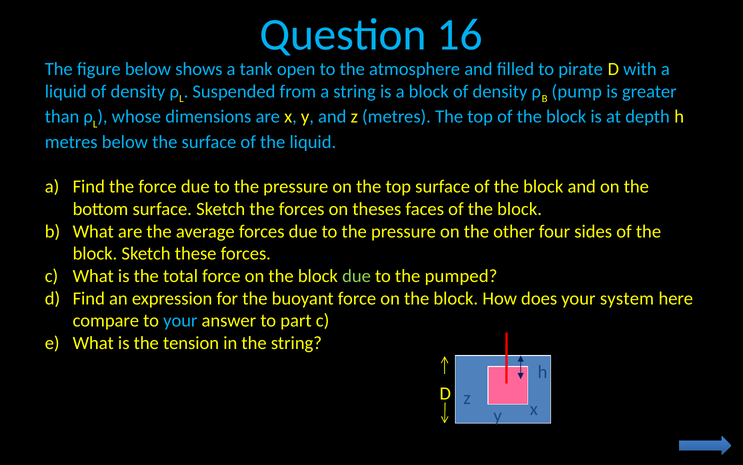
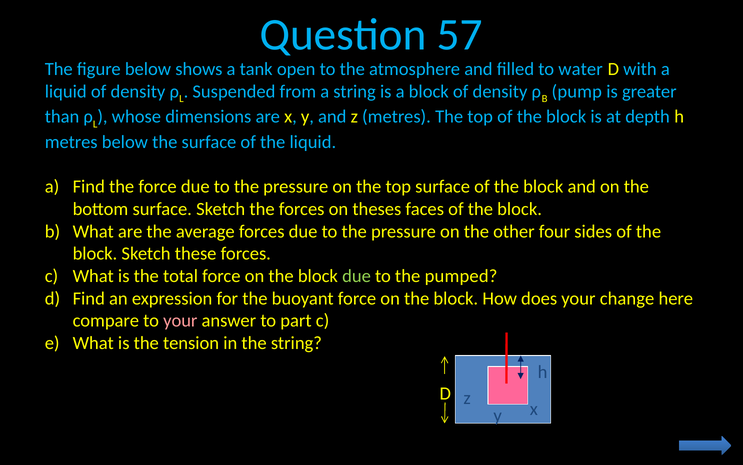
16: 16 -> 57 (460, 35)
pirate: pirate -> water (581, 69)
system: system -> change (627, 298)
your colour: light blue -> pink (180, 320)
